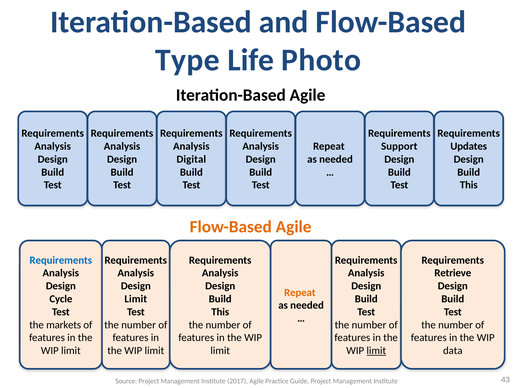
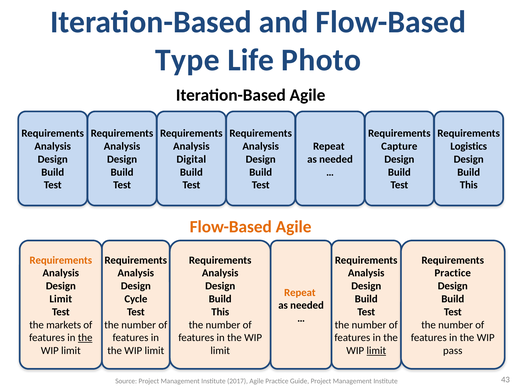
Support: Support -> Capture (399, 146)
Updates: Updates -> Logistics (469, 146)
Requirements colour: blue -> orange (61, 260)
Retrieve: Retrieve -> Practice (453, 273)
Cycle: Cycle -> Limit (61, 299)
Limit: Limit -> Cycle (136, 299)
the underline: none -> present (85, 338)
data: data -> pass (453, 350)
